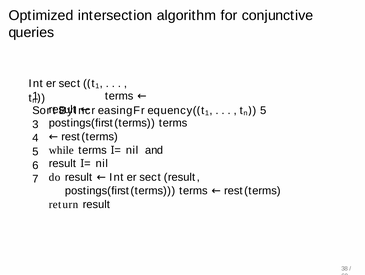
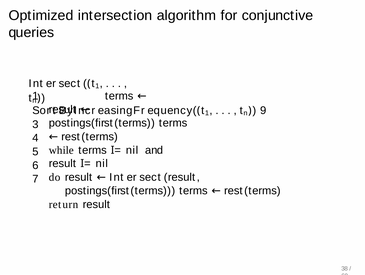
5: 5 -> 9 (263, 111)
